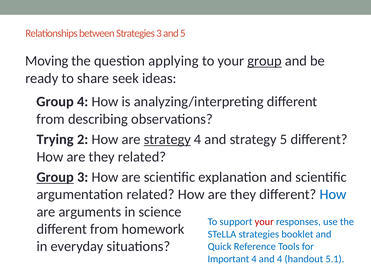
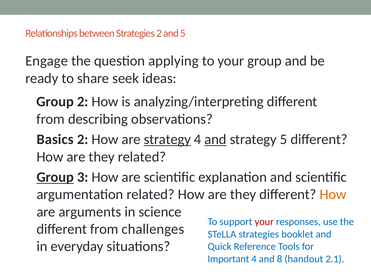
Strategies 3: 3 -> 2 (159, 33)
Moving: Moving -> Engage (47, 61)
group underline: present -> none (265, 61)
Group 4: 4 -> 2 (83, 102)
Trying: Trying -> Basics (55, 140)
and underline: none -> present (216, 140)
How colour: blue -> orange (333, 195)
homework: homework -> challenges (153, 229)
and 4: 4 -> 8 (280, 259)
5.1: 5.1 -> 2.1 (335, 259)
